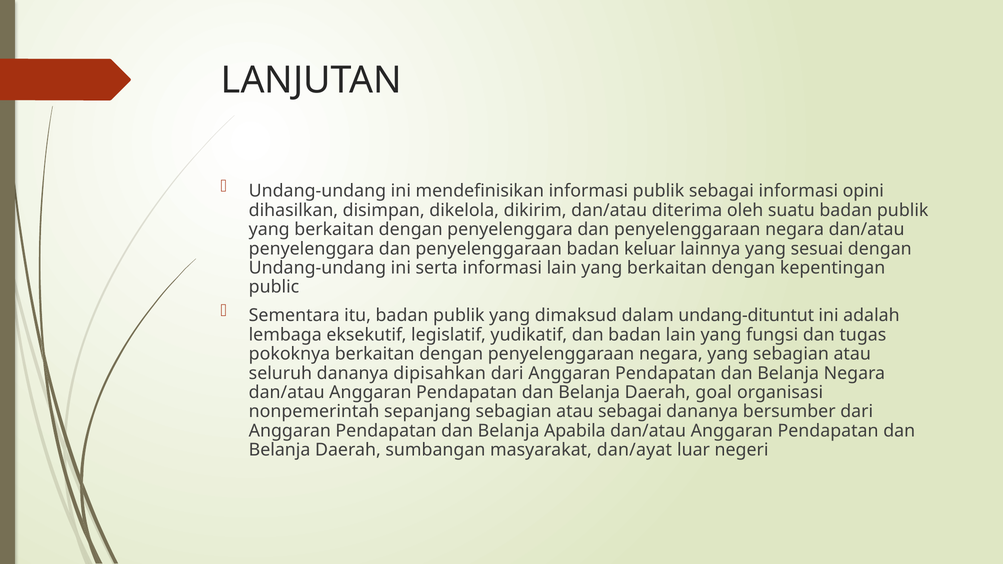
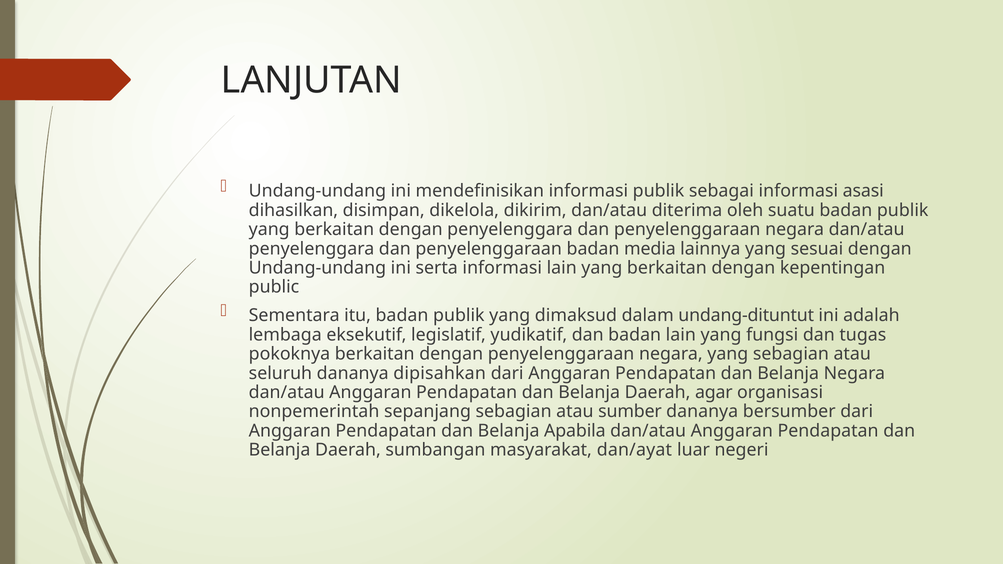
opini: opini -> asasi (863, 191)
keluar: keluar -> media (650, 249)
goal: goal -> agar (714, 392)
atau sebagai: sebagai -> sumber (630, 412)
